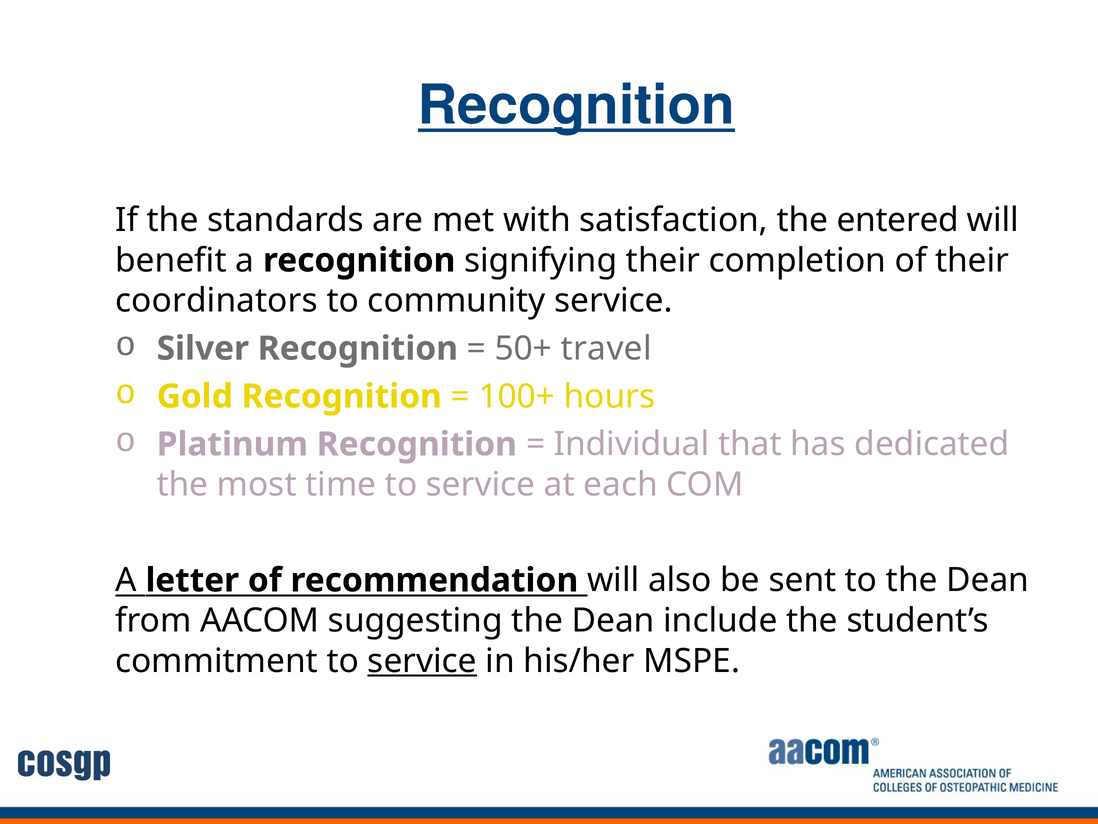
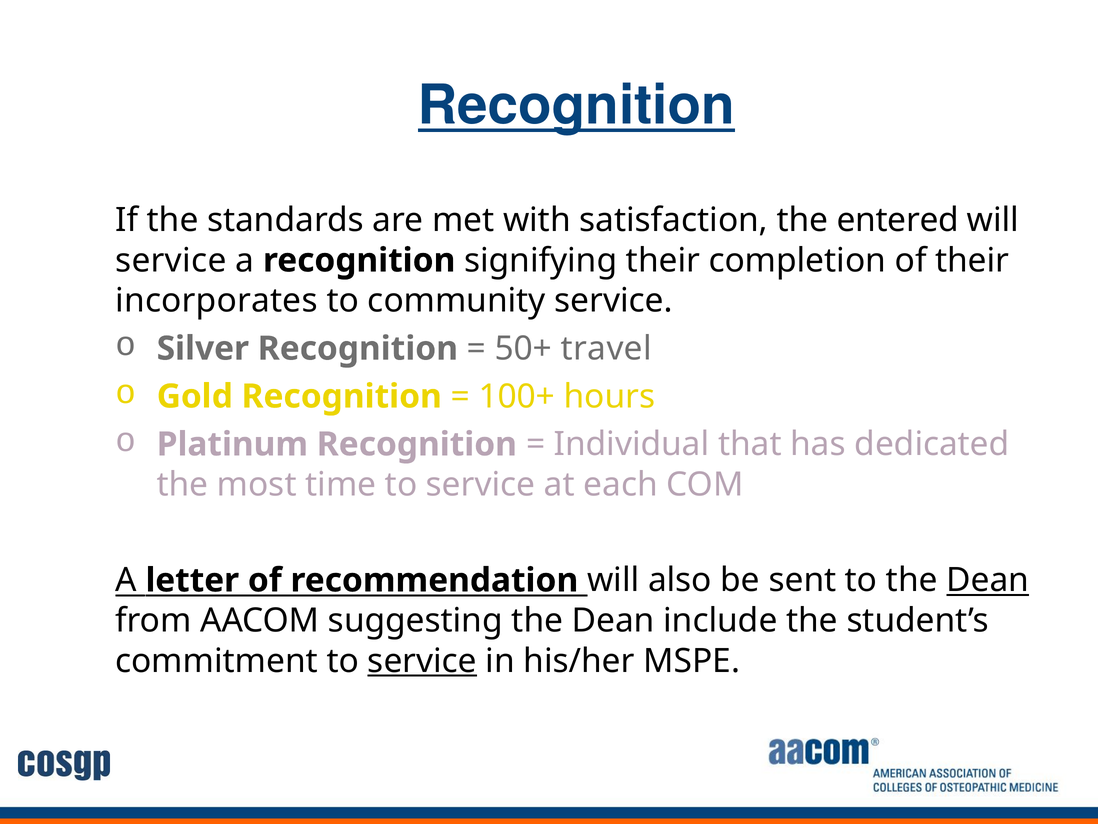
benefit: benefit -> service (171, 260)
coordinators: coordinators -> incorporates (216, 301)
Dean underline: none -> present (988, 580)
